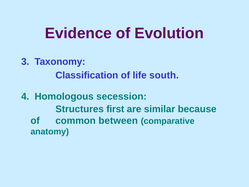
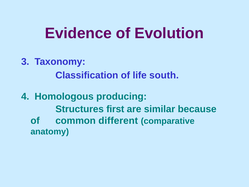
secession: secession -> producing (122, 96)
between: between -> different (118, 121)
